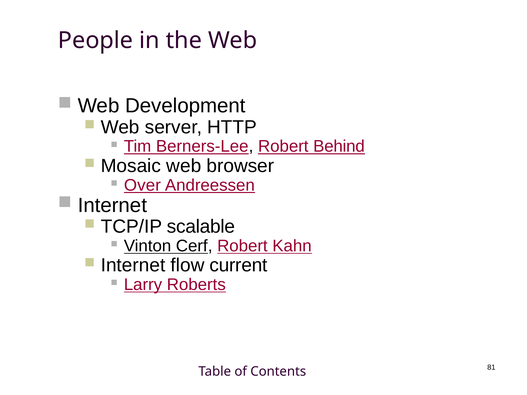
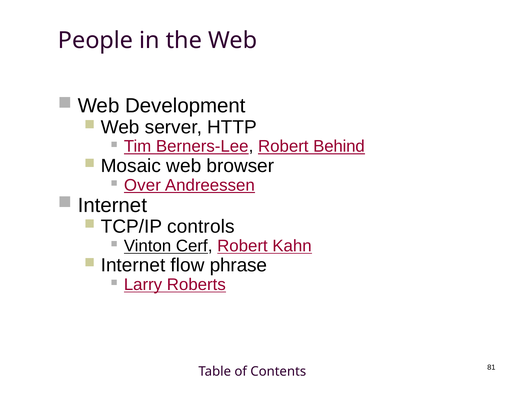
scalable: scalable -> controls (201, 227)
current: current -> phrase (238, 265)
